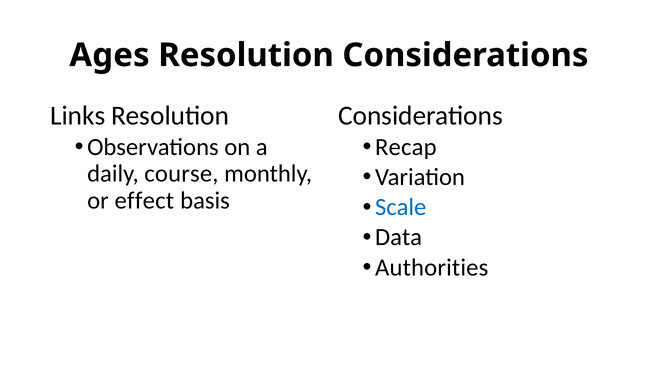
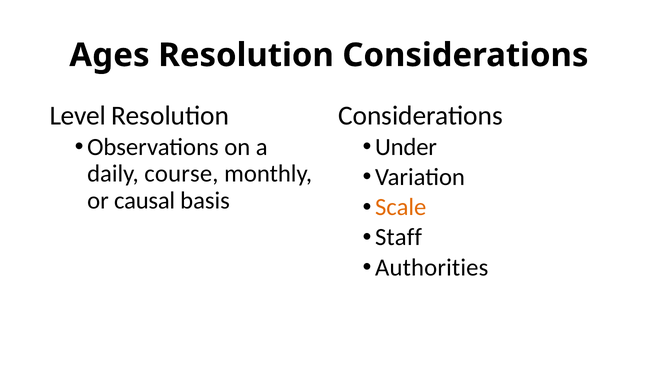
Links: Links -> Level (78, 116)
Recap: Recap -> Under (406, 147)
effect: effect -> causal (145, 201)
Scale colour: blue -> orange (401, 207)
Data: Data -> Staff (398, 237)
